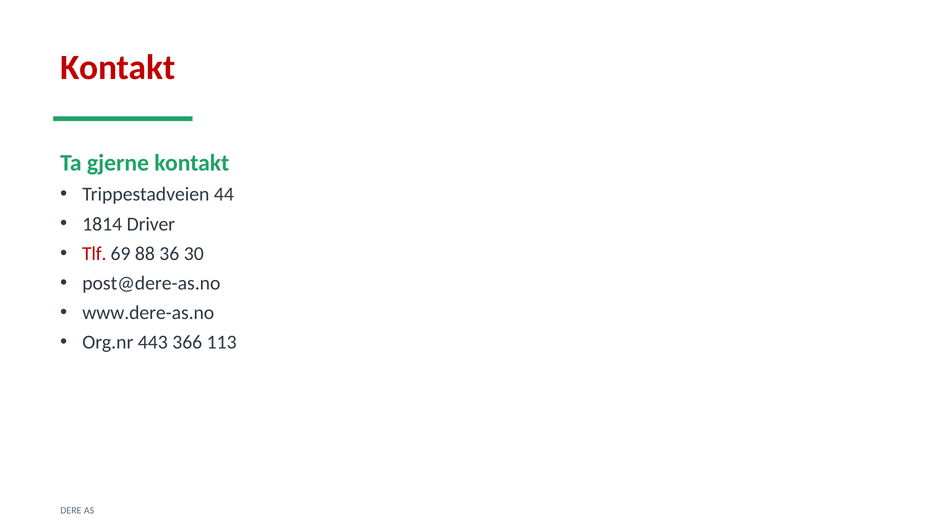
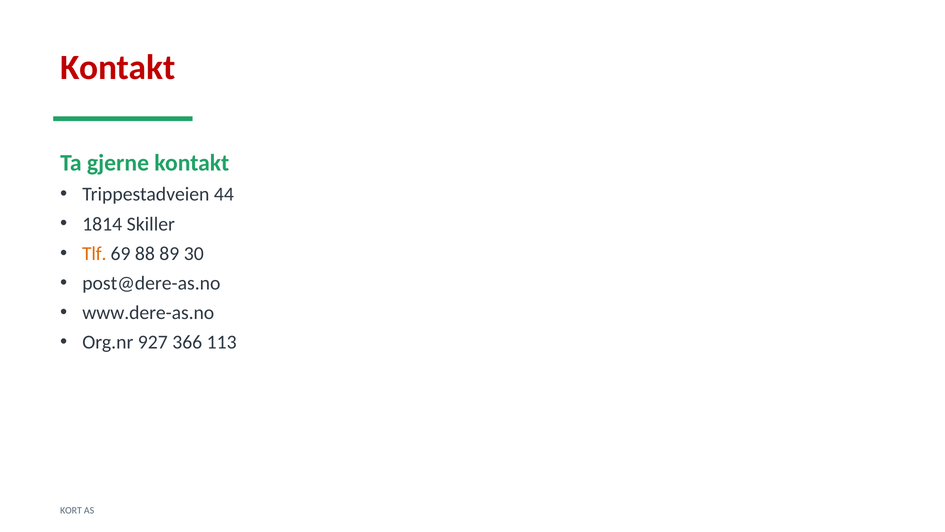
Driver: Driver -> Skiller (151, 224)
Tlf colour: red -> orange (94, 253)
36: 36 -> 89 (169, 253)
443: 443 -> 927 (153, 342)
DERE: DERE -> KORT (71, 510)
